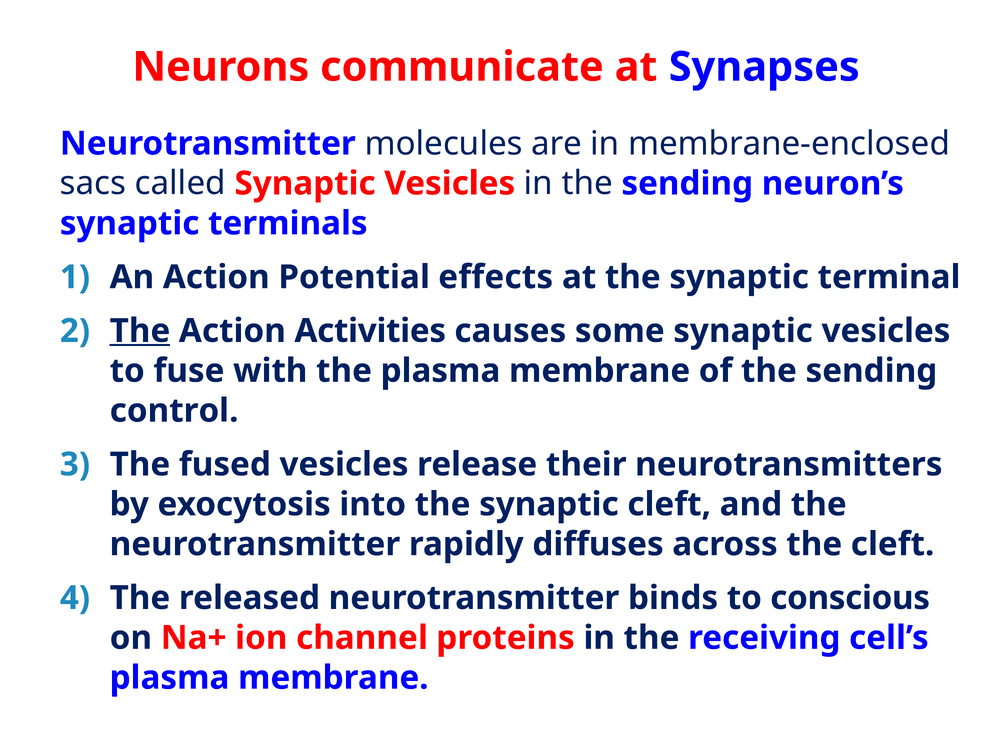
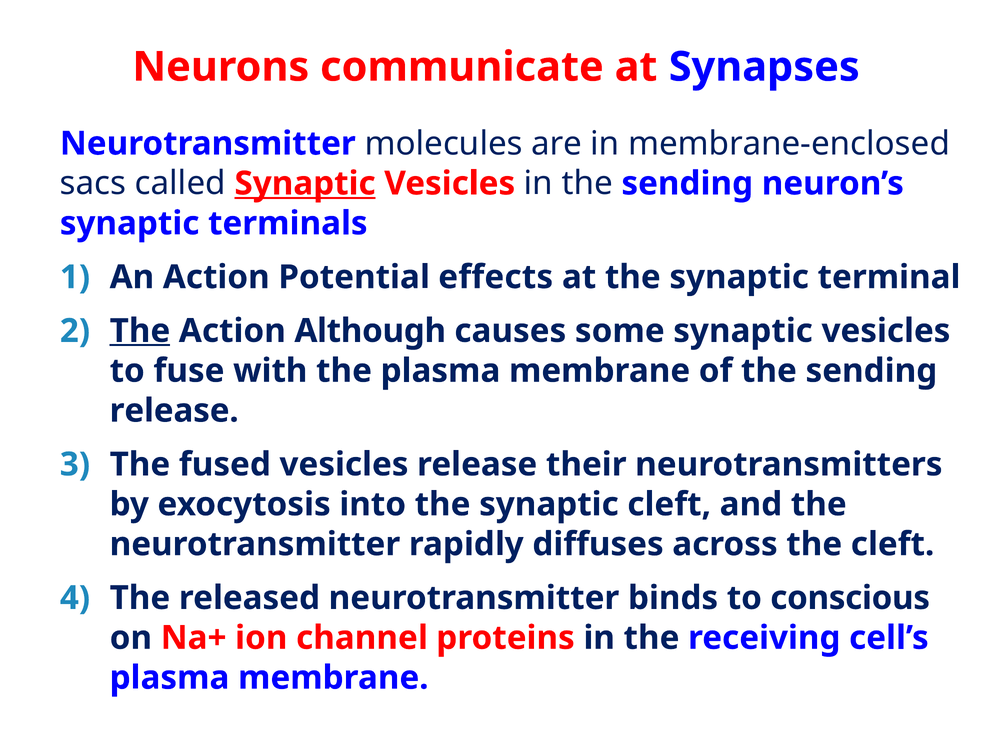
Synaptic underline: none -> present (305, 183)
Activities: Activities -> Although (370, 331)
control: control -> release (174, 411)
